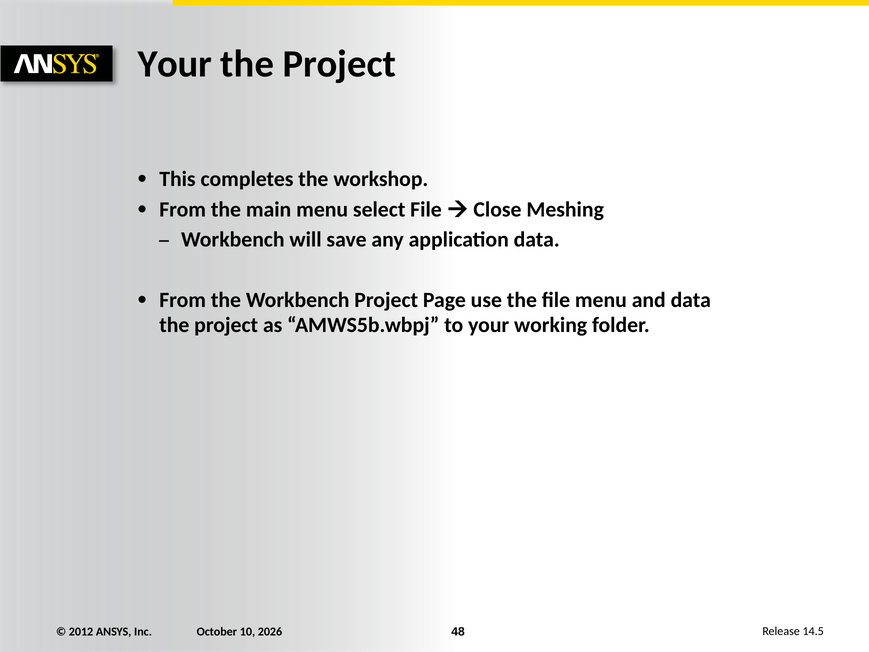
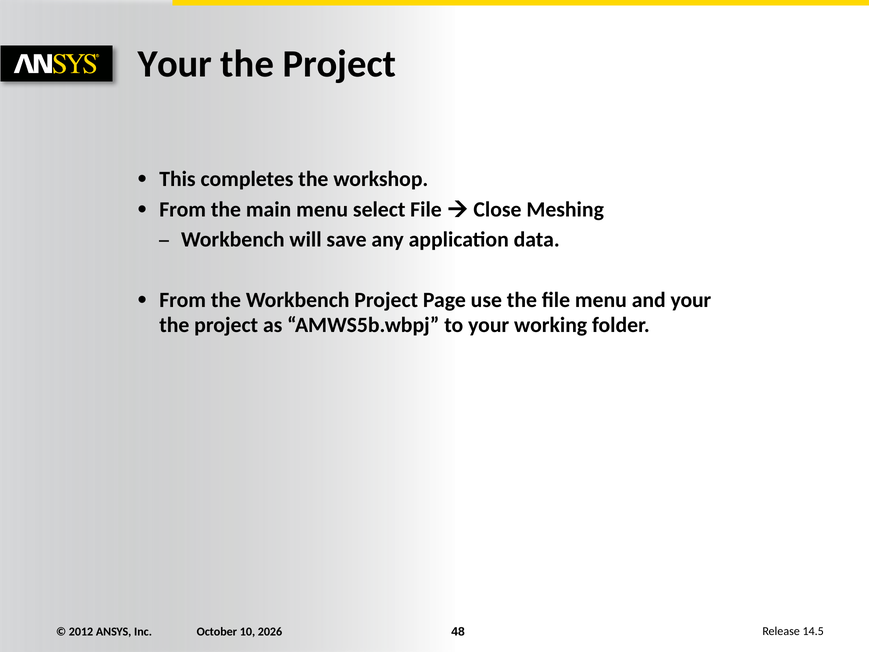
and data: data -> your (691, 300)
